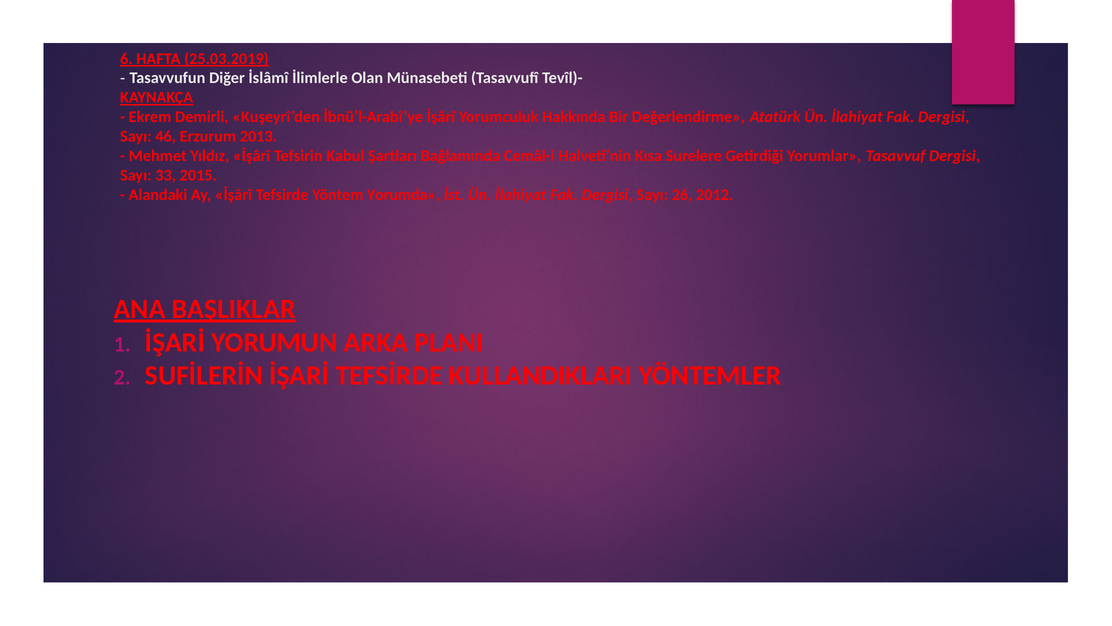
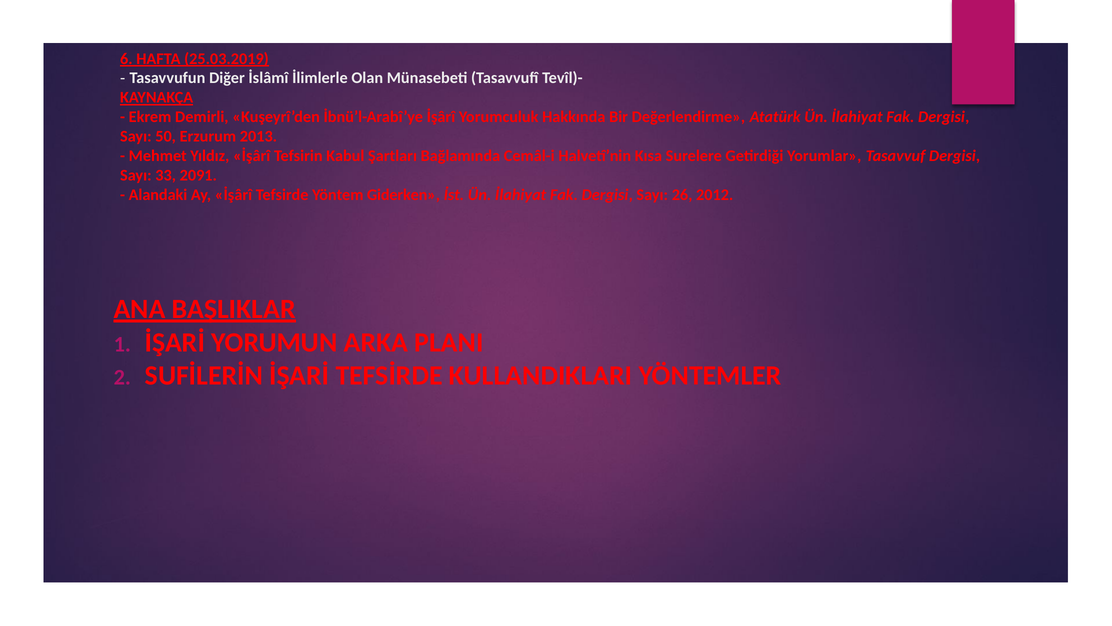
46: 46 -> 50 (166, 136)
2015: 2015 -> 2091 (198, 175)
Yorumda: Yorumda -> Giderken (403, 195)
